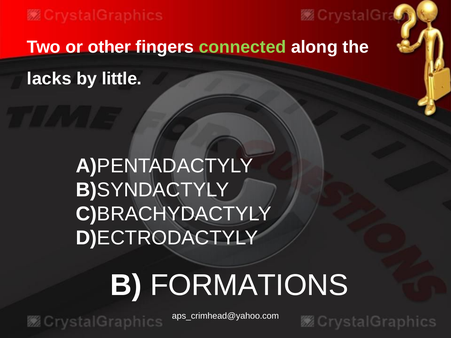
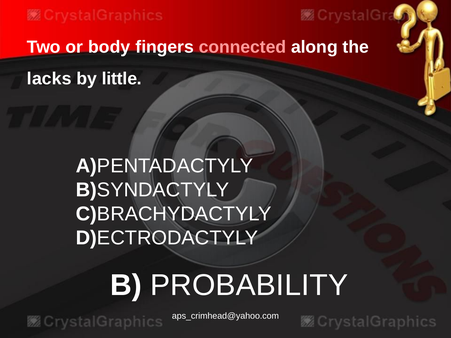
other: other -> body (109, 47)
connected colour: light green -> pink (242, 47)
FORMATIONS: FORMATIONS -> PROBABILITY (249, 285)
